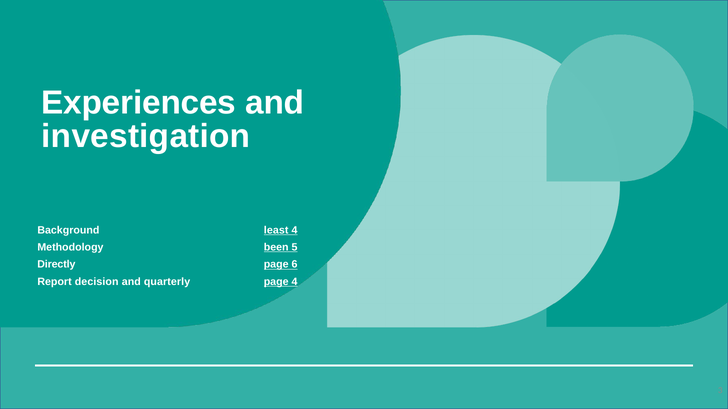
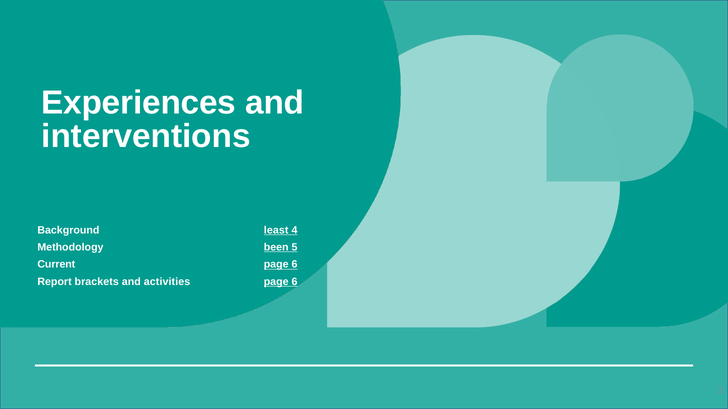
investigation: investigation -> interventions (146, 136)
Directly: Directly -> Current (56, 265)
decision: decision -> brackets (97, 282)
quarterly: quarterly -> activities (167, 282)
4: 4 -> 6 (294, 282)
